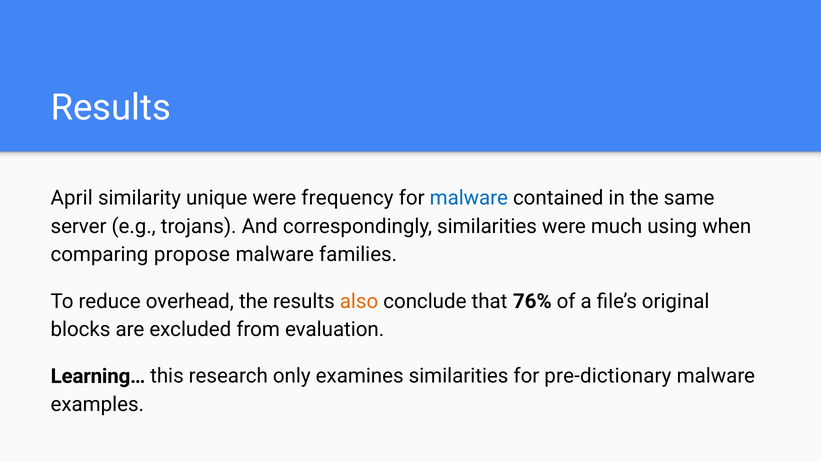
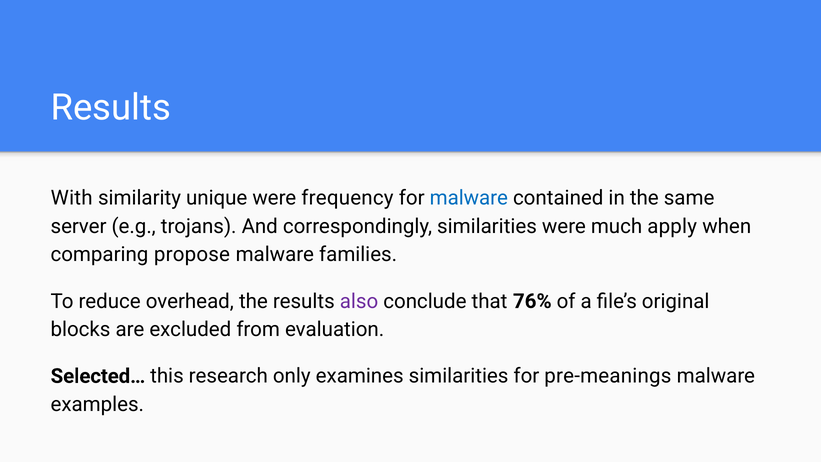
April: April -> With (72, 198)
using: using -> apply (672, 226)
also colour: orange -> purple (359, 301)
Learning…: Learning… -> Selected… (98, 376)
pre-dictionary: pre-dictionary -> pre-meanings (608, 376)
